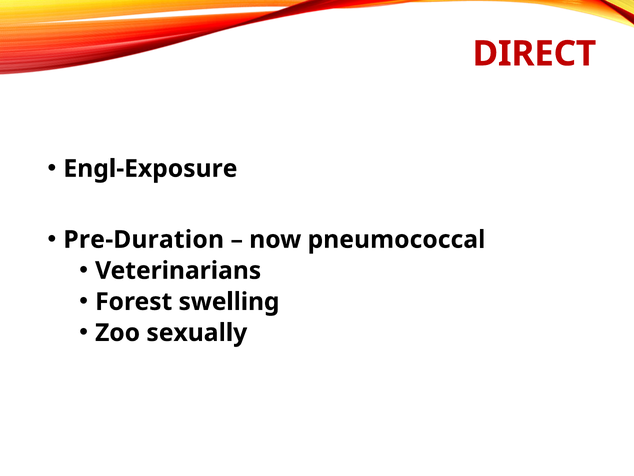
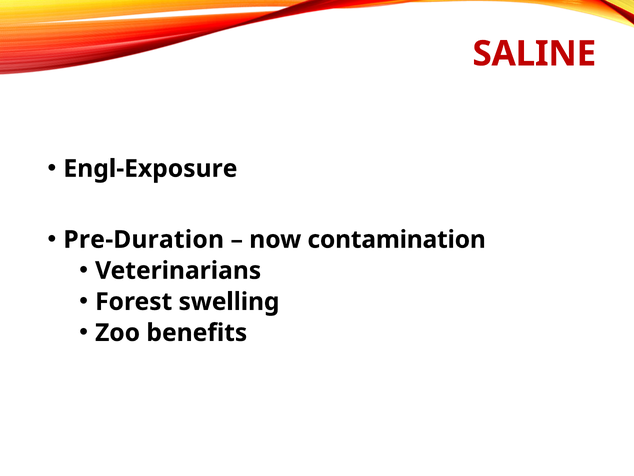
DIRECT: DIRECT -> SALINE (534, 54)
pneumococcal: pneumococcal -> contamination (397, 239)
sexually: sexually -> benefits (197, 332)
